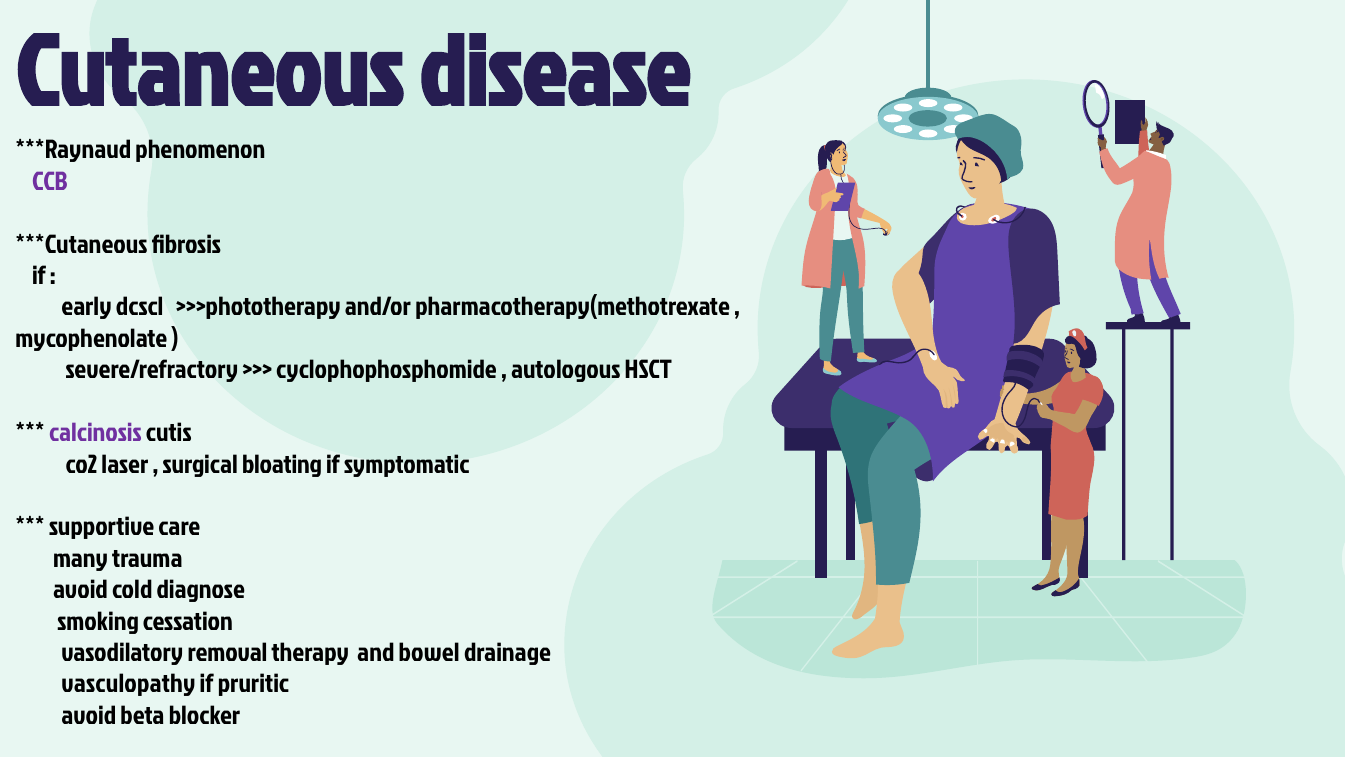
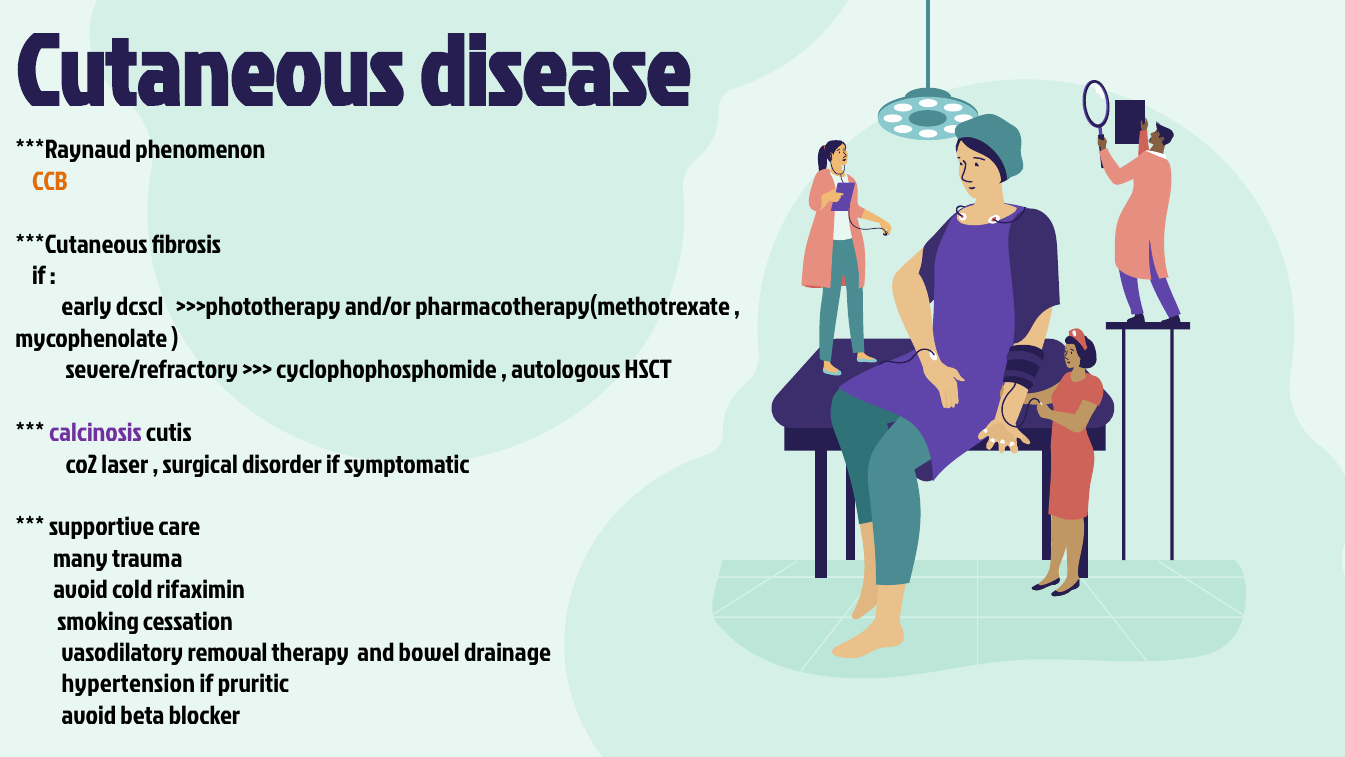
CCB colour: purple -> orange (50, 182)
bloating: bloating -> disorder (282, 464)
diagnose: diagnose -> rifaximin (201, 590)
vasculopathy: vasculopathy -> hypertension (128, 684)
